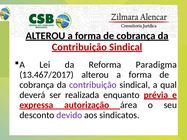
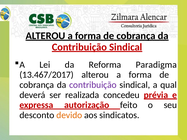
enquanto: enquanto -> concedeu (121, 95)
área: área -> feito (129, 105)
devido colour: purple -> orange (69, 115)
